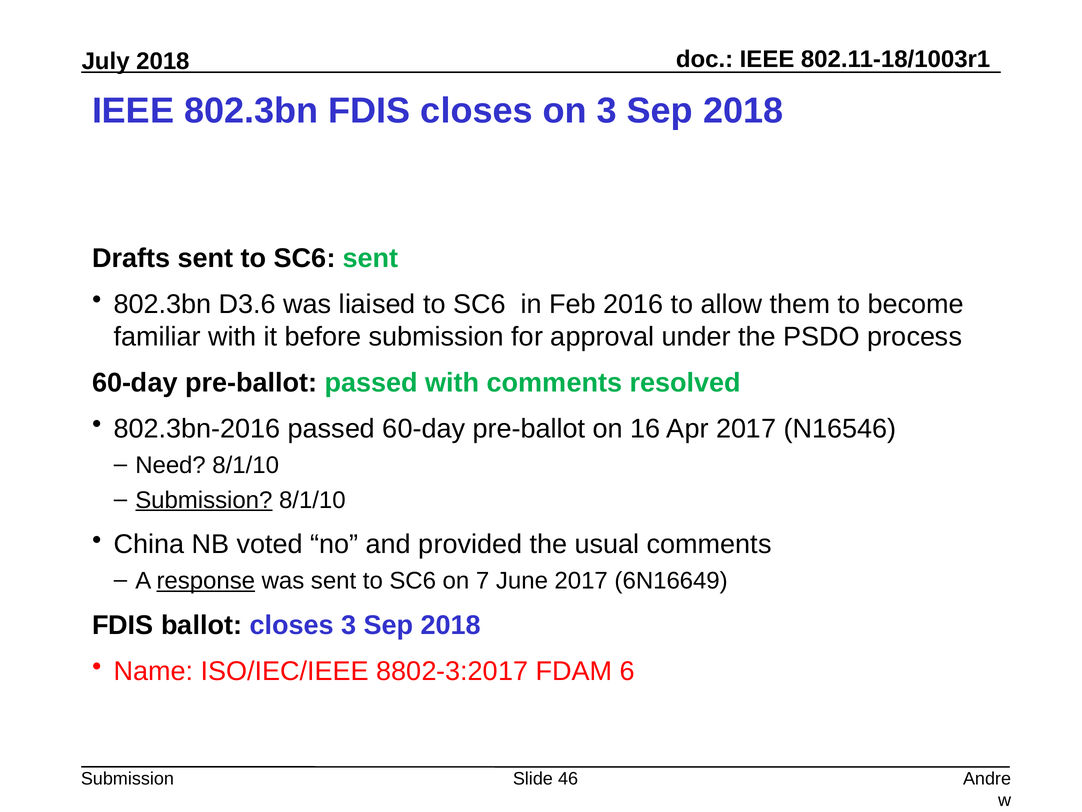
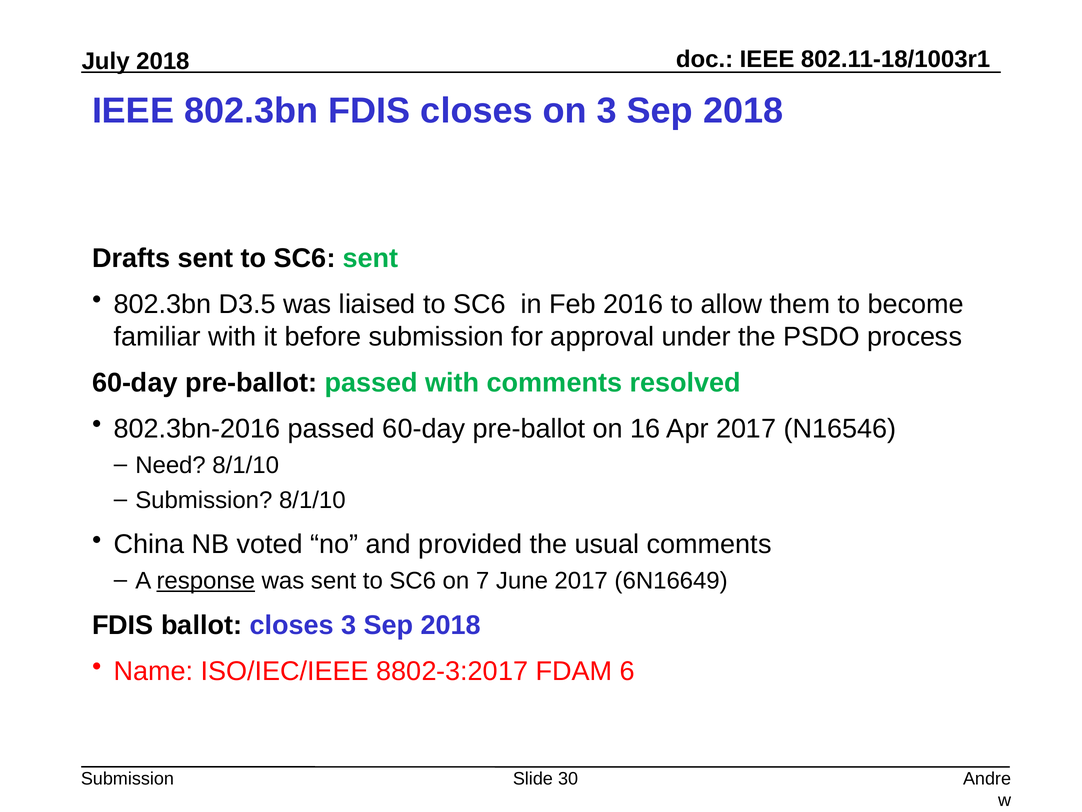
D3.6: D3.6 -> D3.5 (247, 304)
Submission underline: present -> none (204, 500)
46: 46 -> 30 (568, 778)
